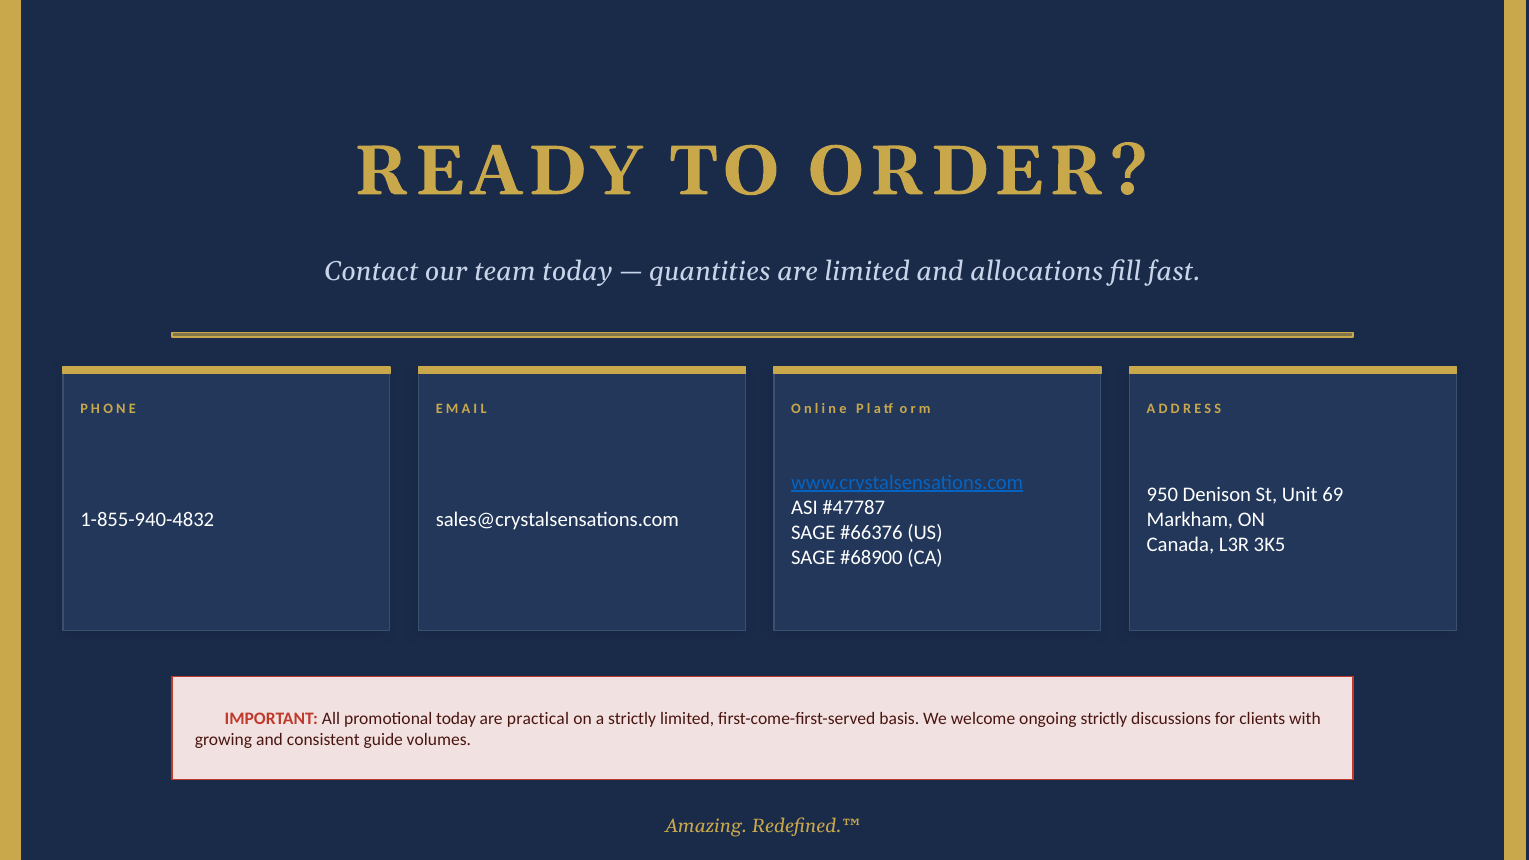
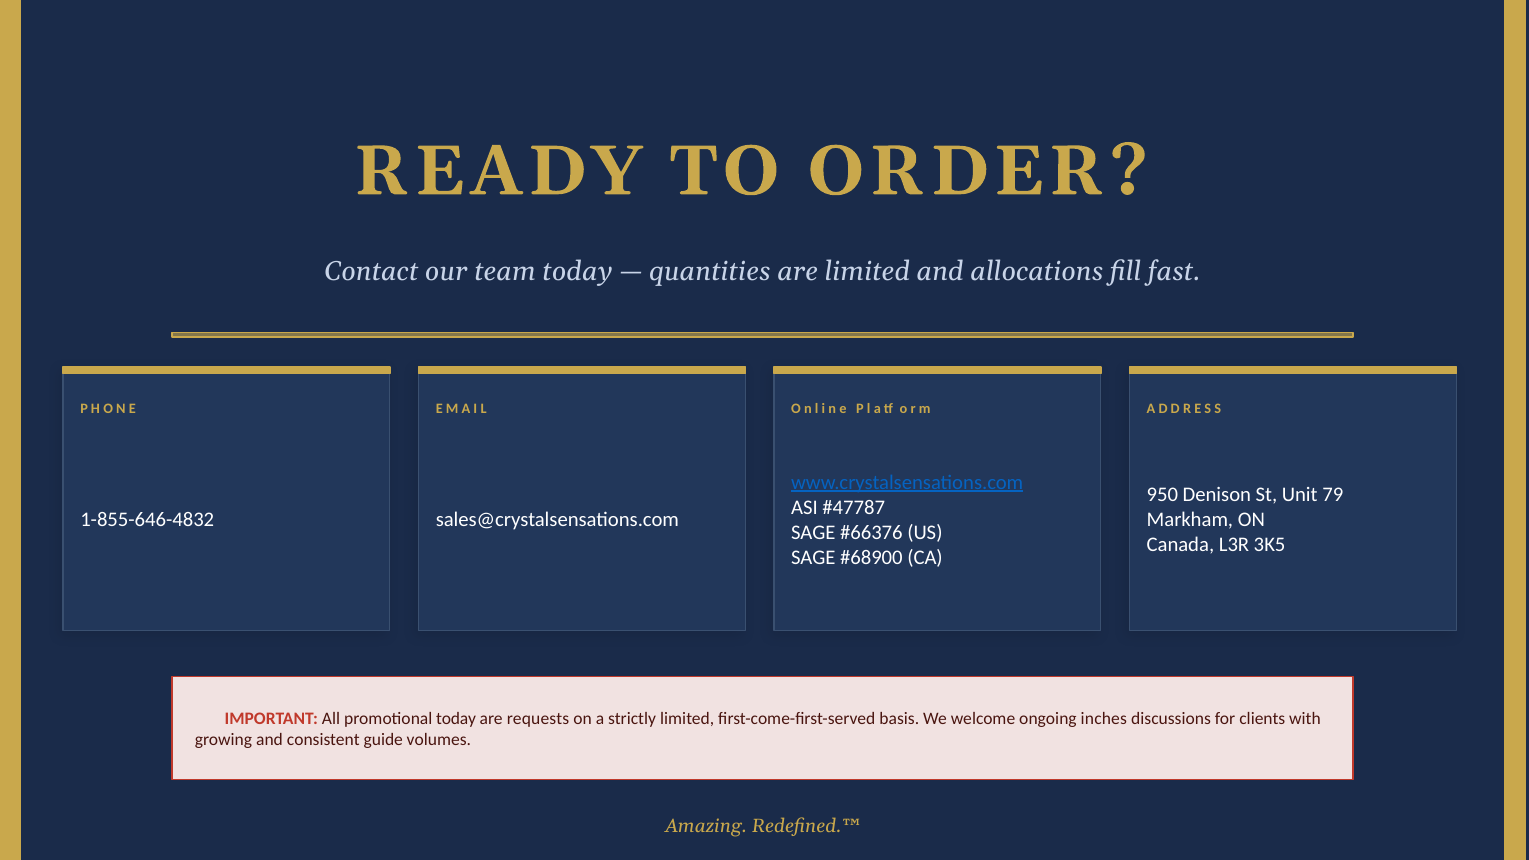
69: 69 -> 79 (1333, 495)
1-855-940-4832: 1-855-940-4832 -> 1-855-646-4832 (147, 520)
practical: practical -> requests (538, 719)
ongoing strictly: strictly -> inches (1104, 719)
